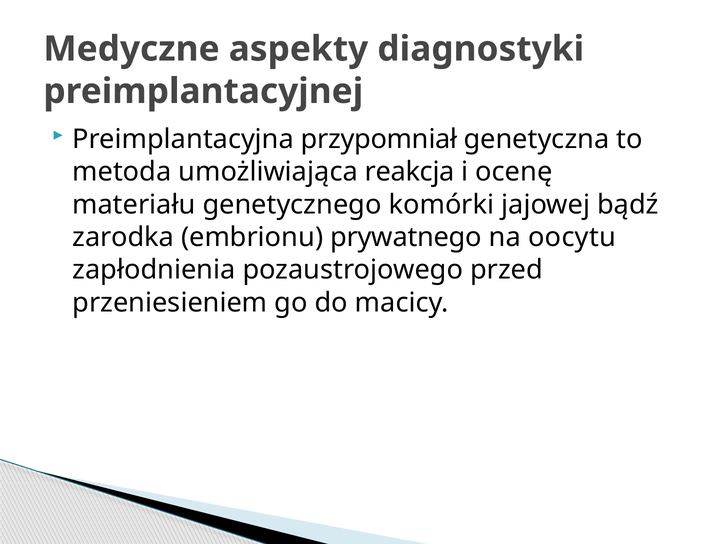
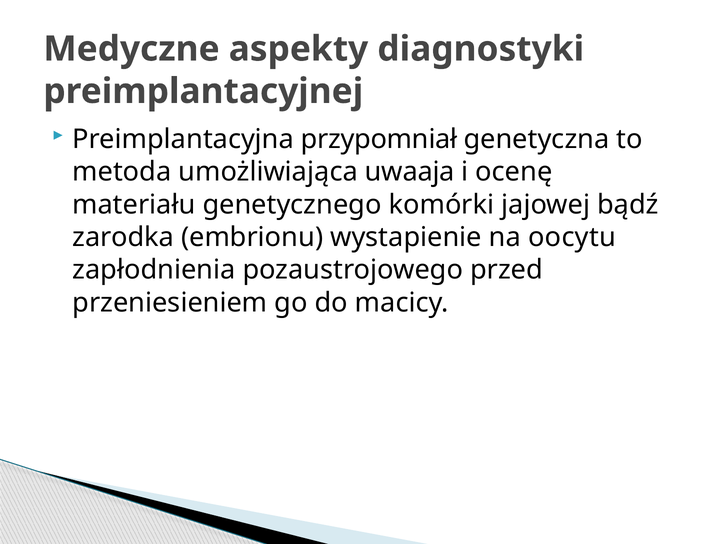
reakcja: reakcja -> uwaaja (410, 172)
prywatnego: prywatnego -> wystapienie (406, 237)
